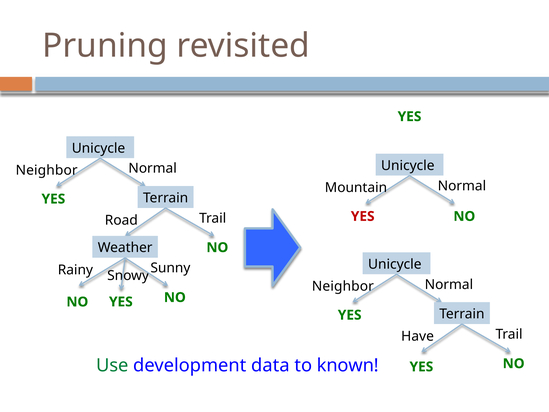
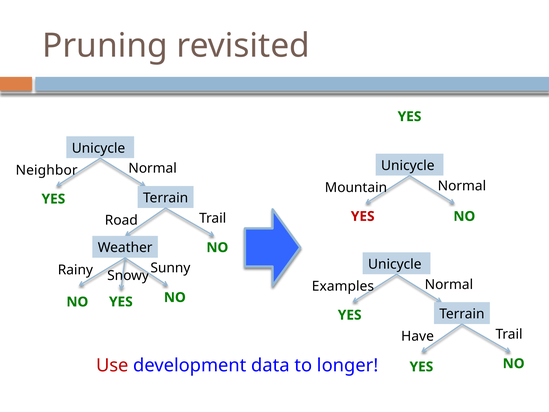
Neighbor: Neighbor -> Examples (343, 286)
Use colour: green -> red (112, 365)
known: known -> longer (348, 365)
